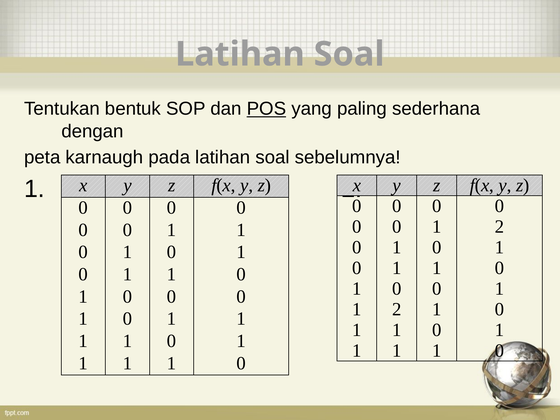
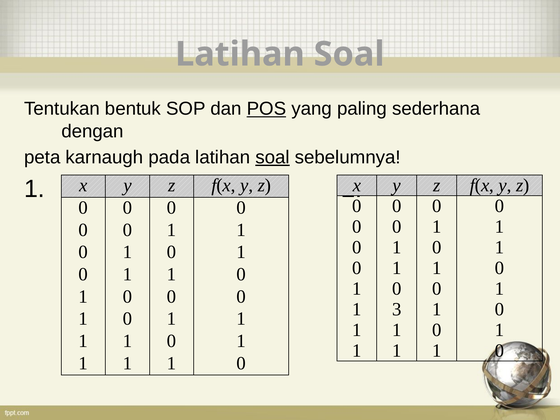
soal underline: none -> present (273, 157)
2: 2 -> 1 (500, 227)
2: 2 -> 3 (397, 309)
